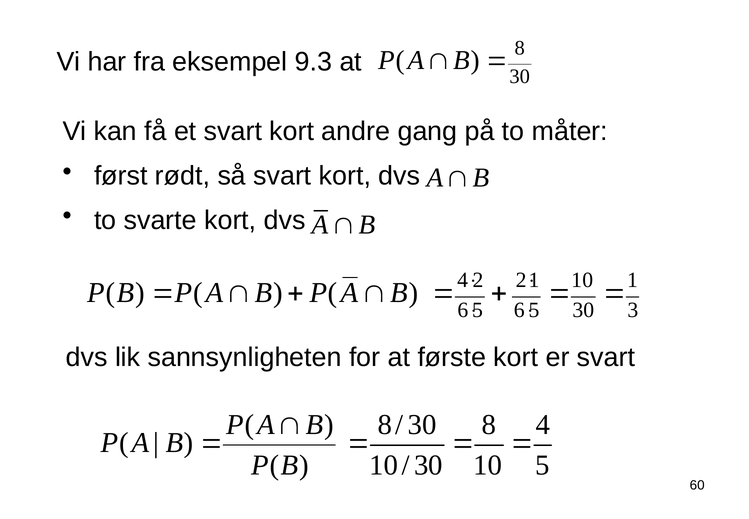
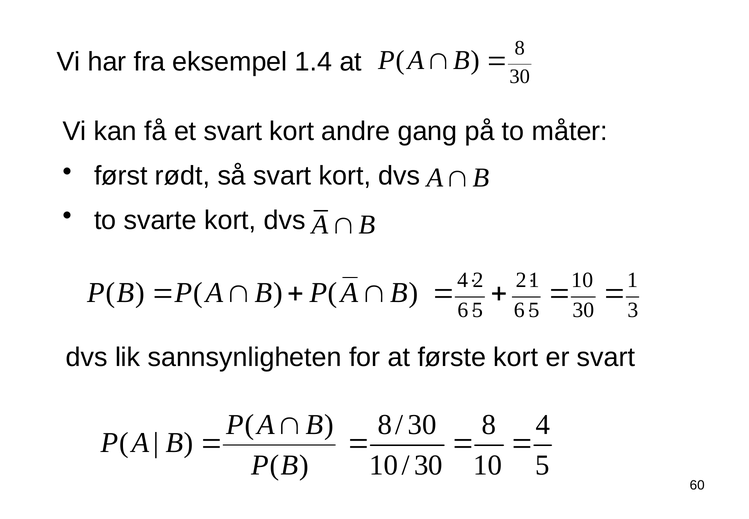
9.3: 9.3 -> 1.4 (313, 62)
